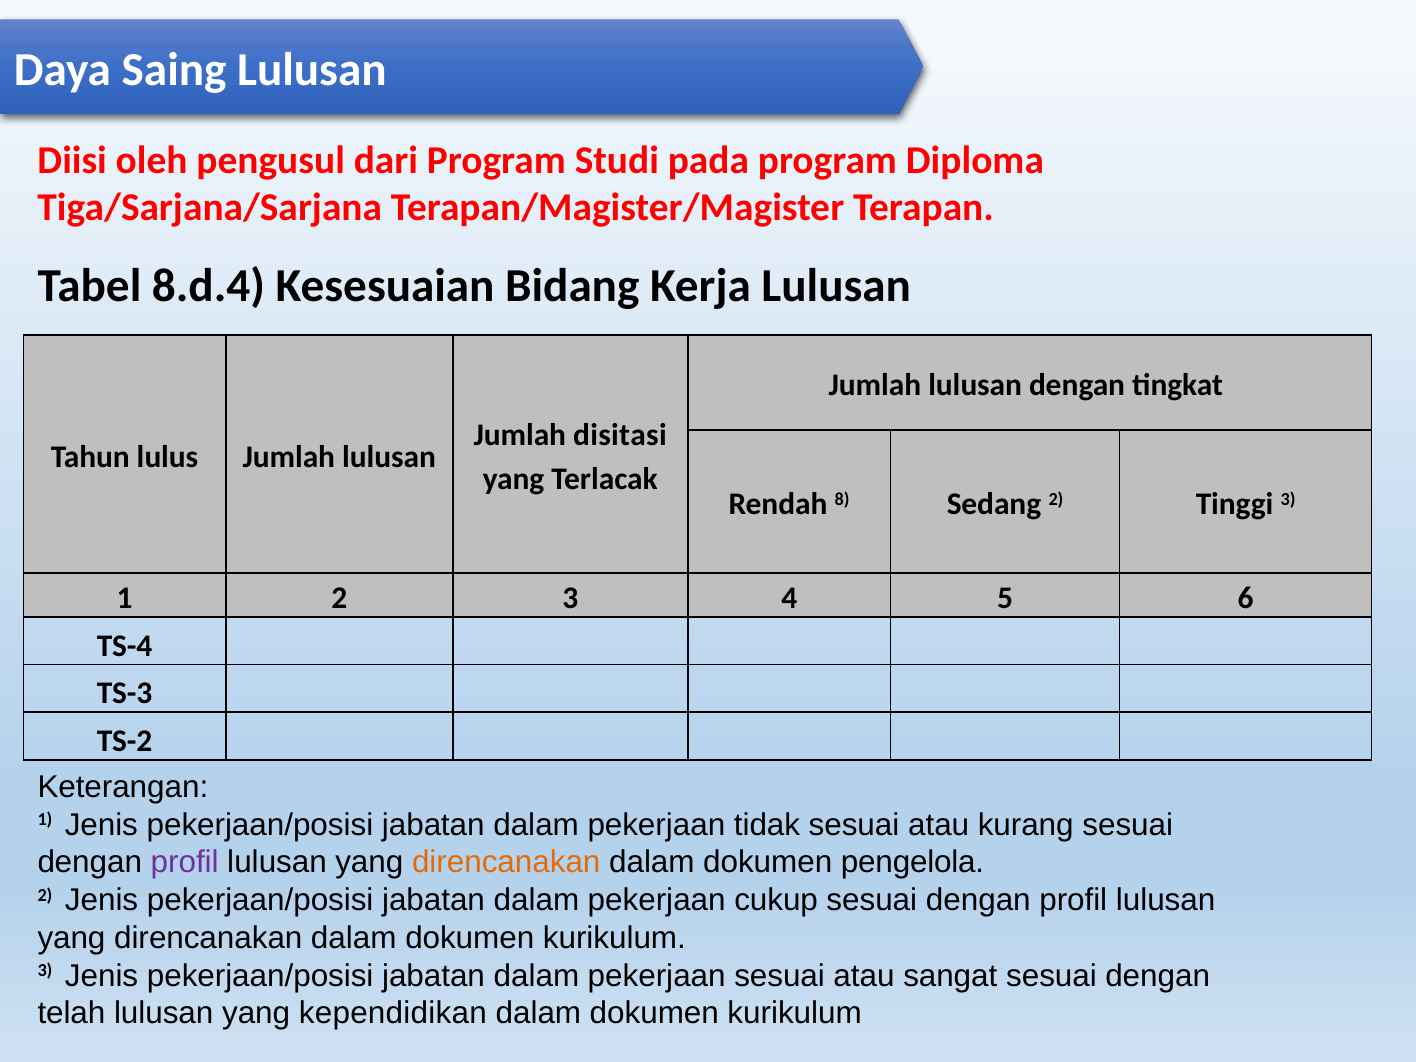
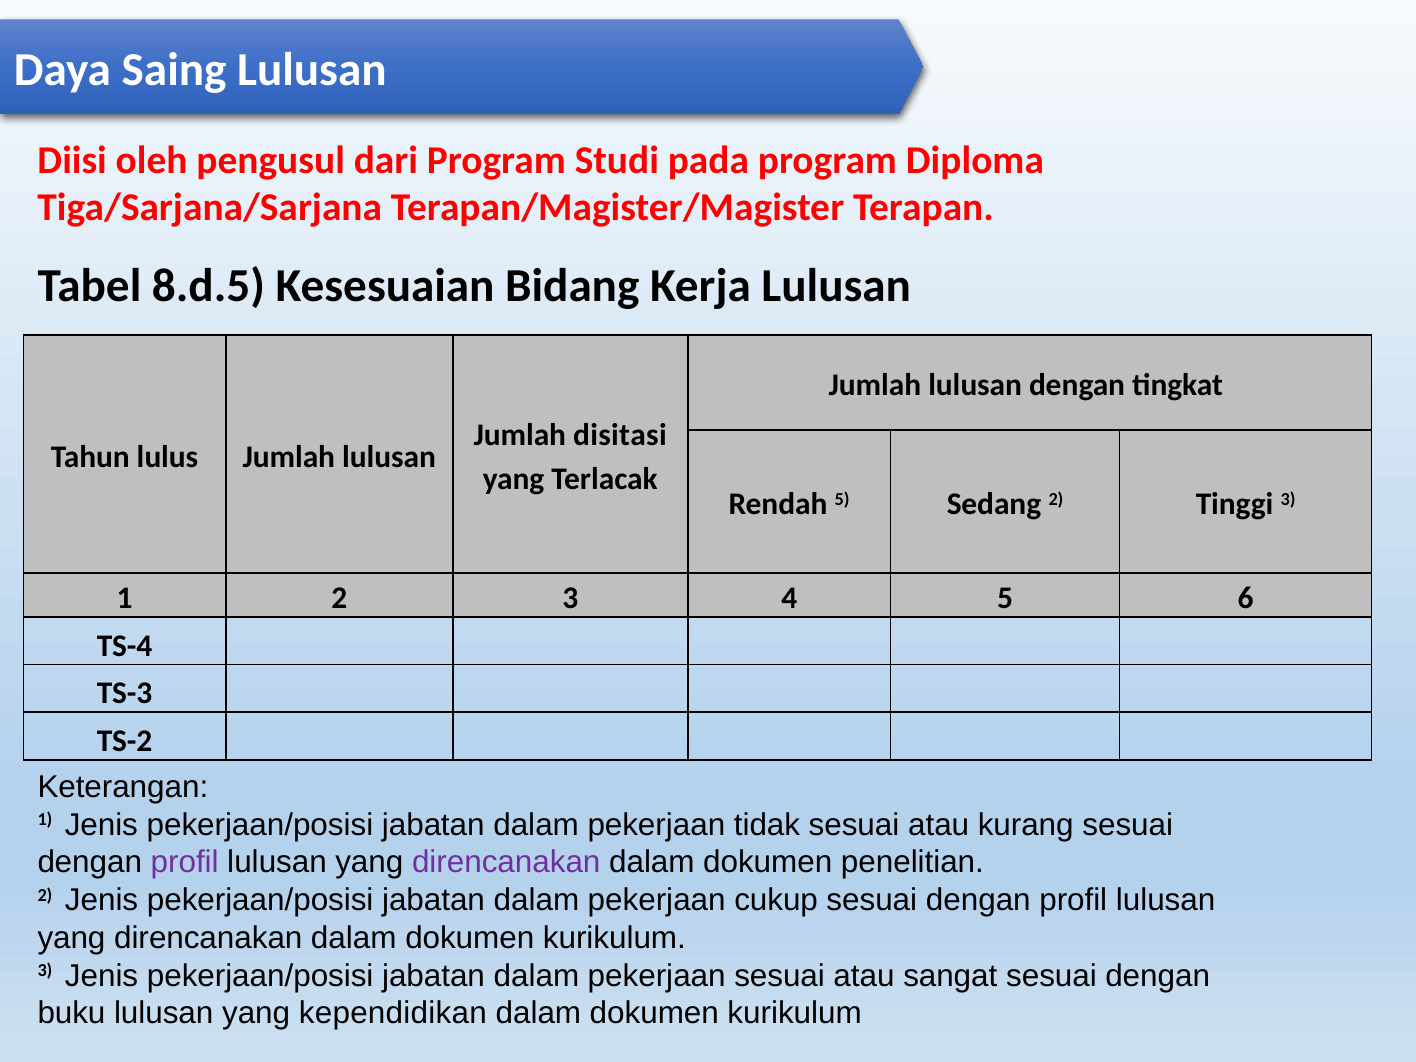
8.d.4: 8.d.4 -> 8.d.5 (208, 286)
Rendah 8: 8 -> 5 (842, 500)
direncanakan colour: orange -> purple (506, 863)
pengelola: pengelola -> penelitian (912, 863)
telah: telah -> buku (71, 1014)
